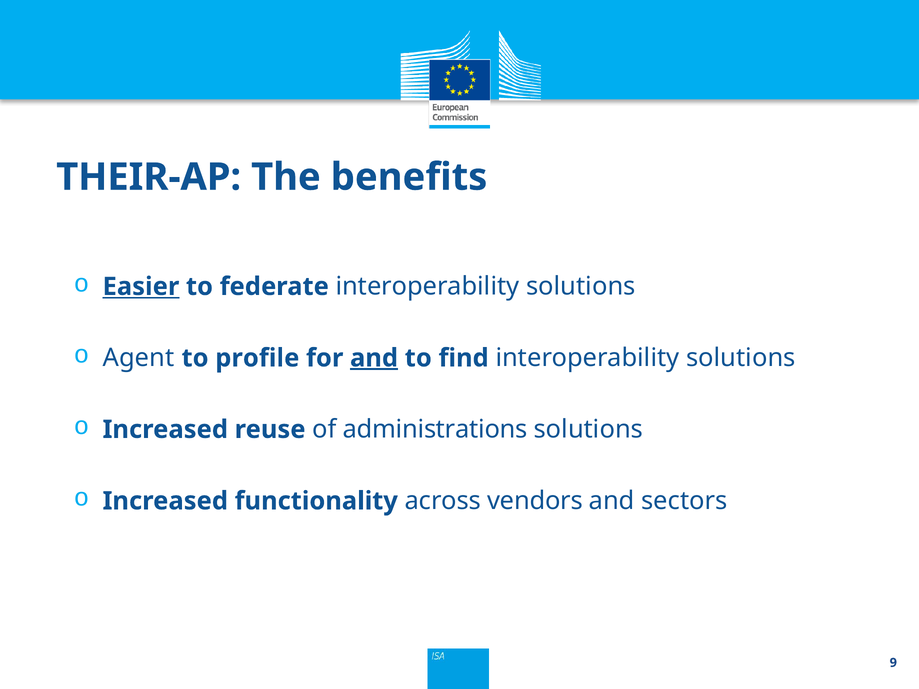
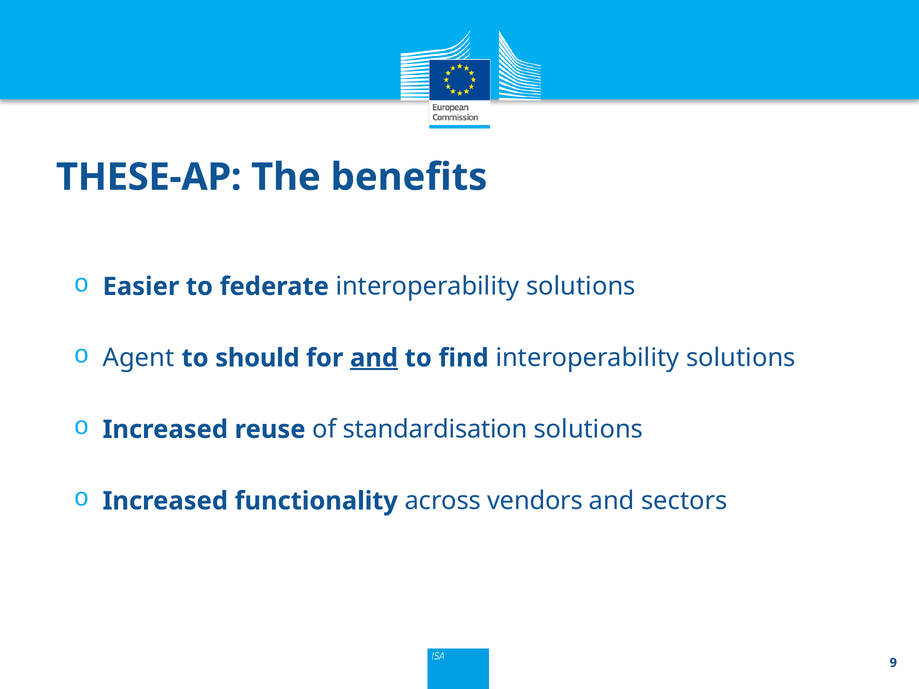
THEIR-AP: THEIR-AP -> THESE-AP (149, 177)
Easier underline: present -> none (141, 287)
profile: profile -> should (257, 358)
administrations: administrations -> standardisation (435, 430)
